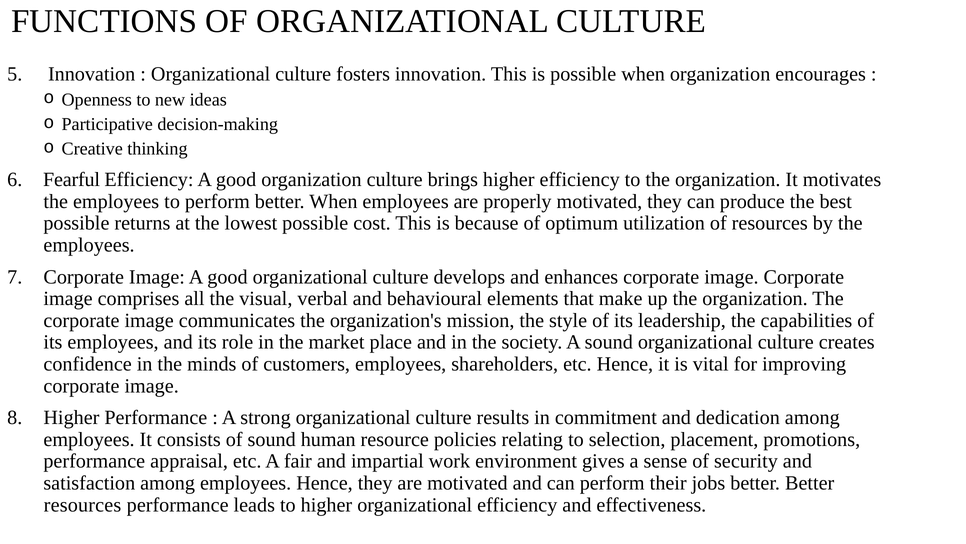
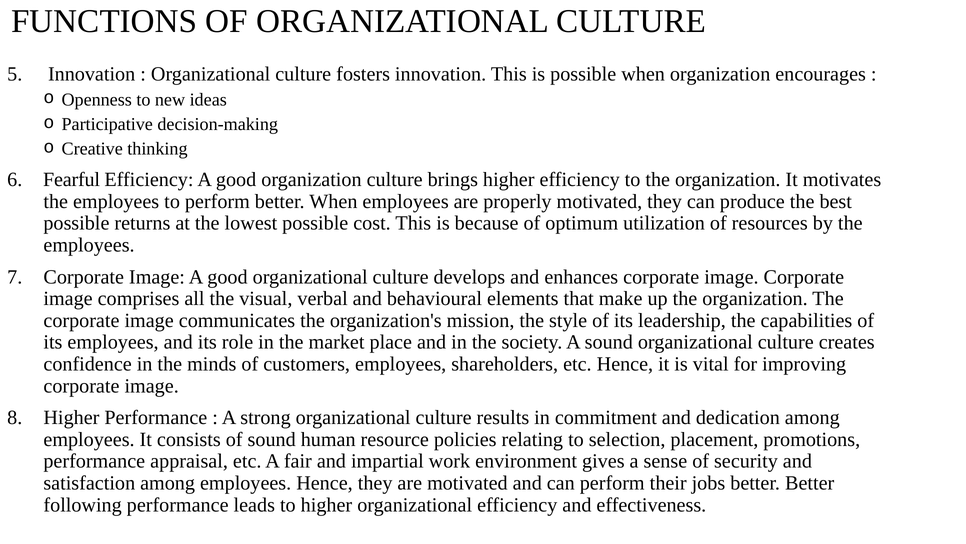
resources: resources -> following (83, 504)
